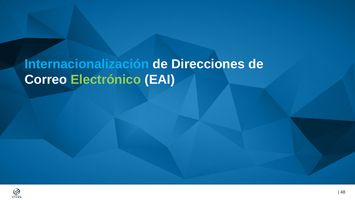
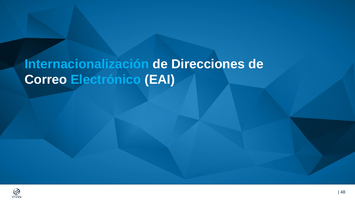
Electrónico colour: light green -> light blue (106, 79)
